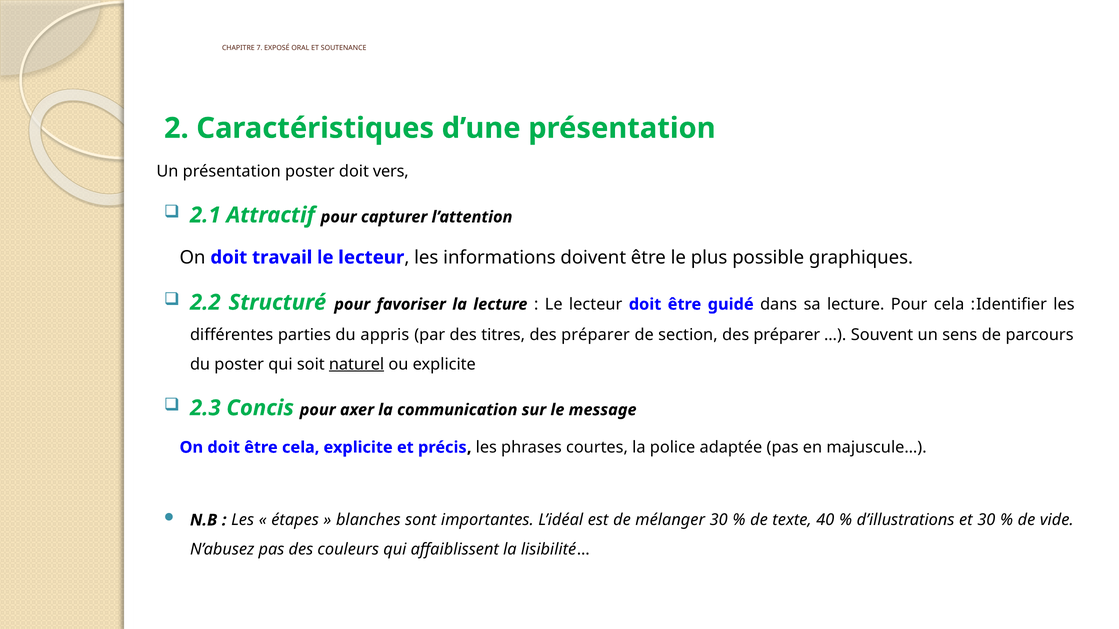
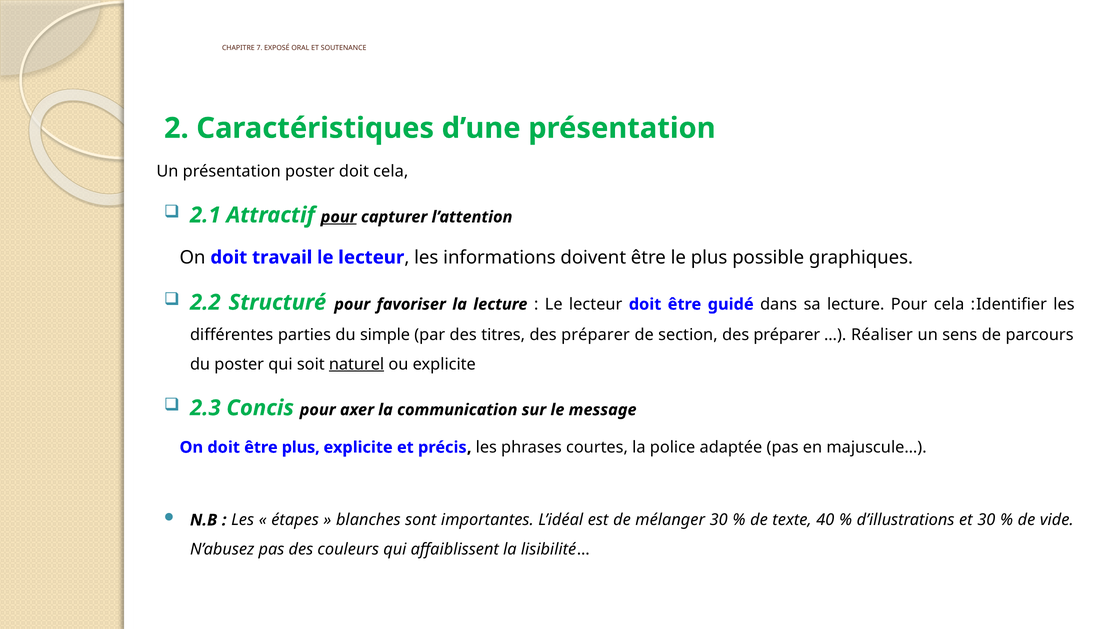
doit vers: vers -> cela (391, 171)
pour underline: none -> present (339, 217)
appris: appris -> simple (385, 335)
Souvent: Souvent -> Réaliser (882, 335)
être cela: cela -> plus (301, 448)
